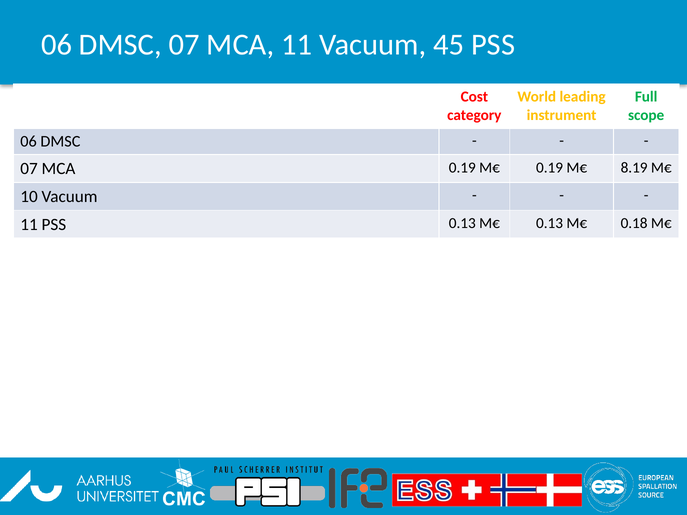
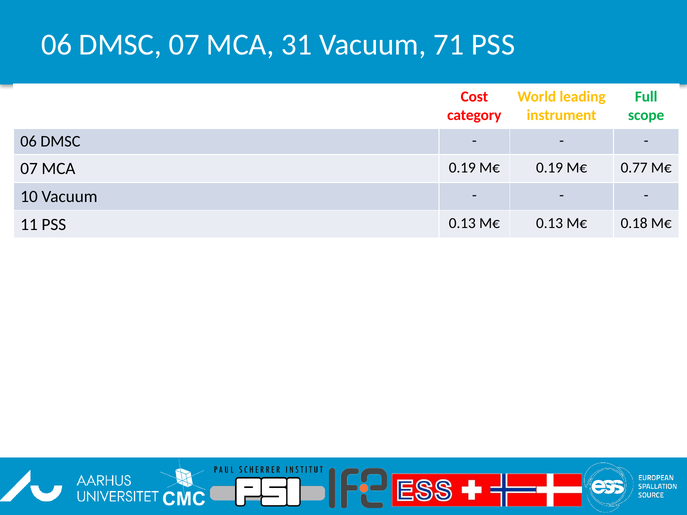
MCA 11: 11 -> 31 (297, 44)
45: 45 -> 71 (449, 44)
8.19: 8.19 -> 0.77 (634, 168)
